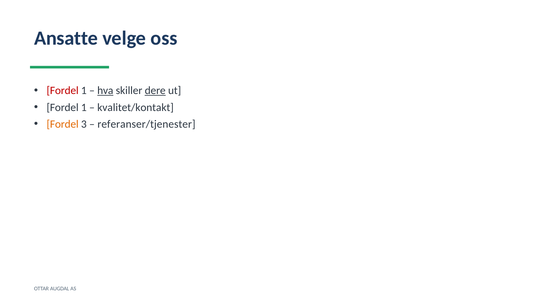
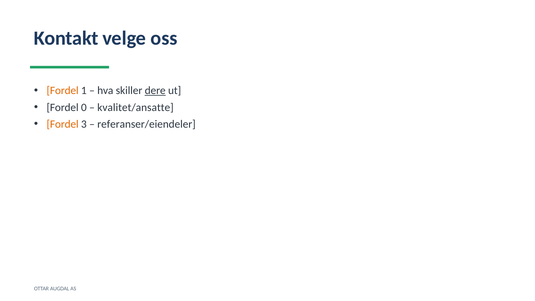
Ansatte: Ansatte -> Kontakt (66, 38)
Fordel colour: red -> orange (63, 91)
hva underline: present -> none (105, 91)
1: 1 -> 0 (84, 107)
kvalitet/kontakt: kvalitet/kontakt -> kvalitet/ansatte (135, 107)
referanser/tjenester: referanser/tjenester -> referanser/eiendeler (146, 124)
